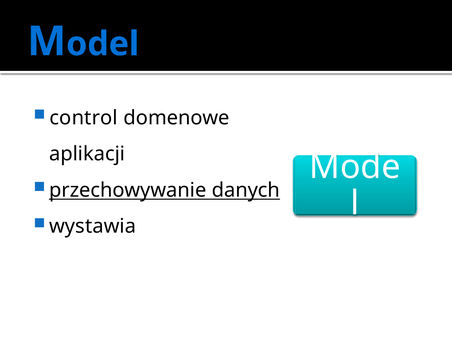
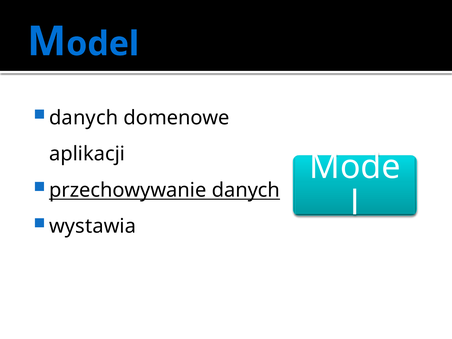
control: control -> danych (84, 118)
